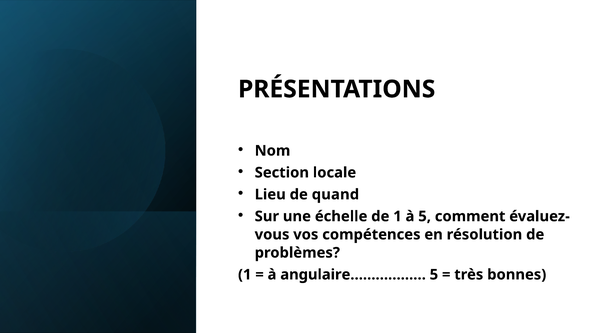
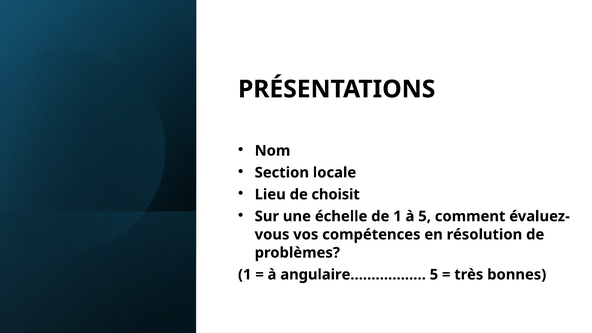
quand: quand -> choisit (336, 194)
